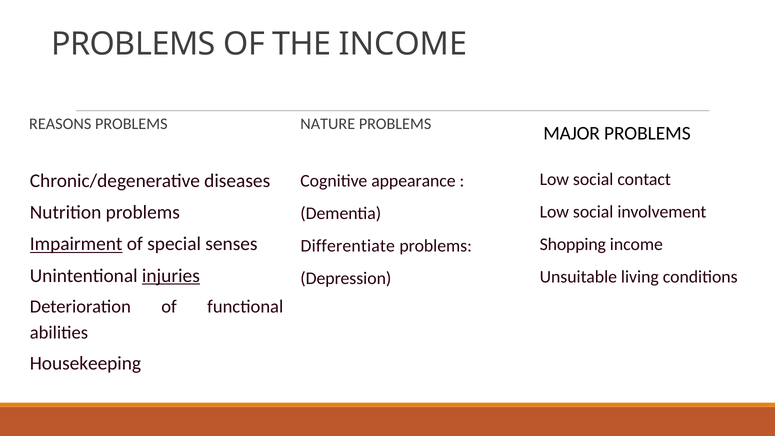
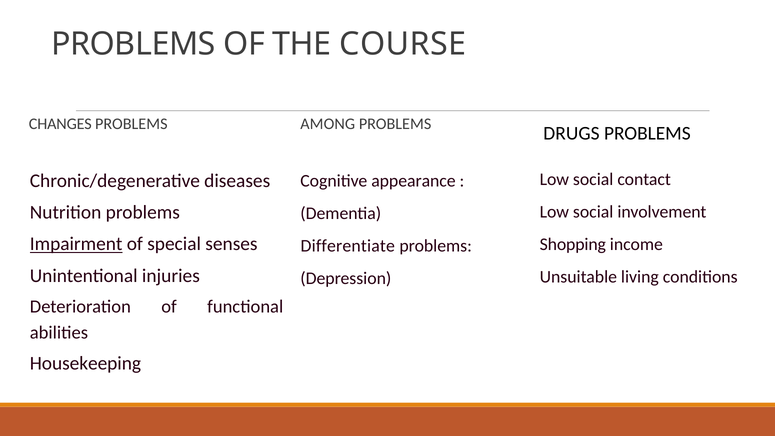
THE INCOME: INCOME -> COURSE (403, 44)
REASONS: REASONS -> CHANGES (60, 124)
NATURE: NATURE -> AMONG (328, 124)
MAJOR: MAJOR -> DRUGS (571, 133)
injuries underline: present -> none (171, 276)
